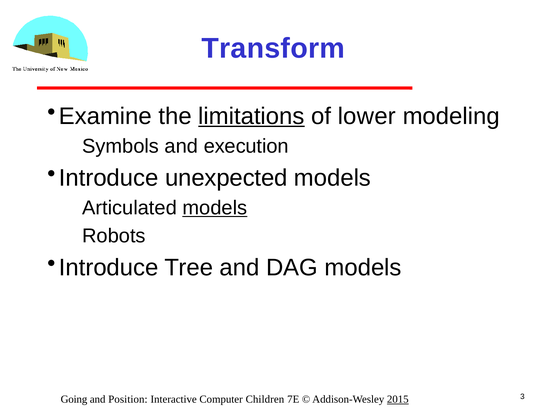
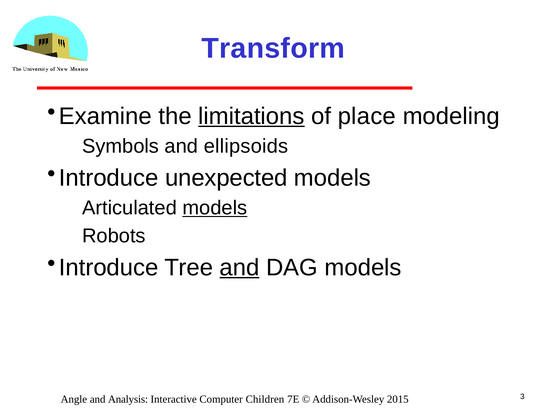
lower: lower -> place (367, 116)
execution: execution -> ellipsoids (246, 146)
and underline: none -> present (240, 267)
Going: Going -> Angle (74, 399)
Position: Position -> Analysis (128, 399)
2015 underline: present -> none (398, 399)
